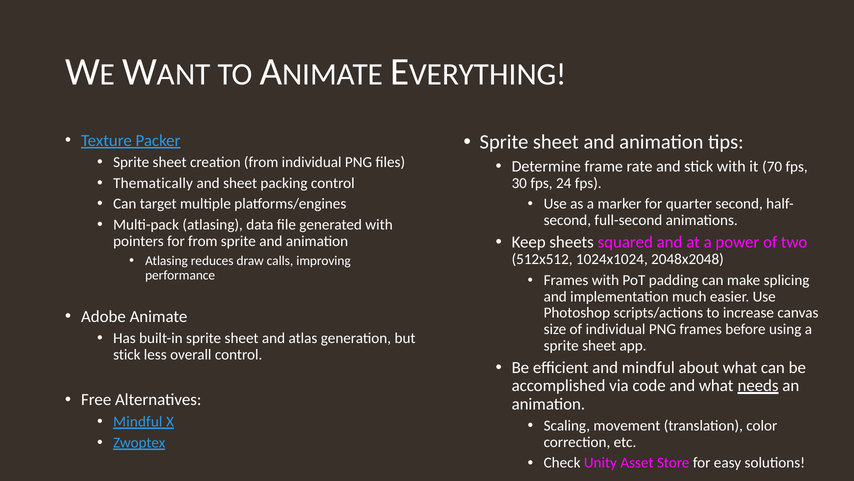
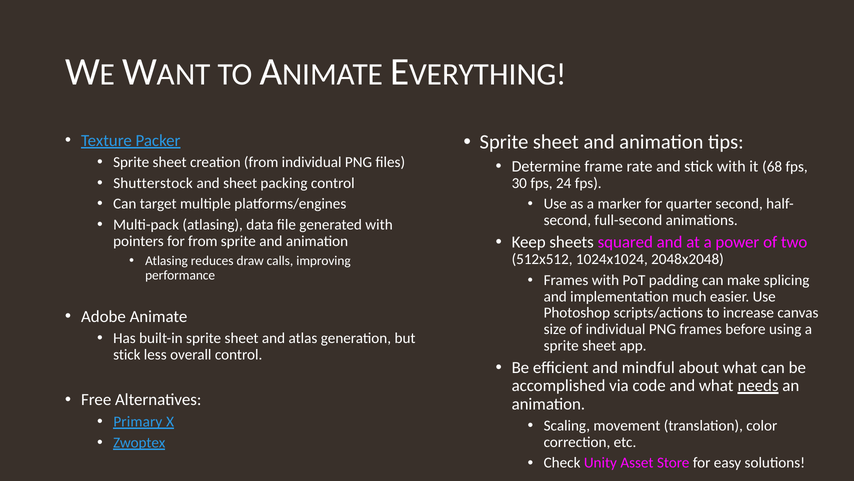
70: 70 -> 68 (772, 166)
Thematically: Thematically -> Shutterstock (153, 183)
Mindful: Mindful -> Primary (138, 421)
